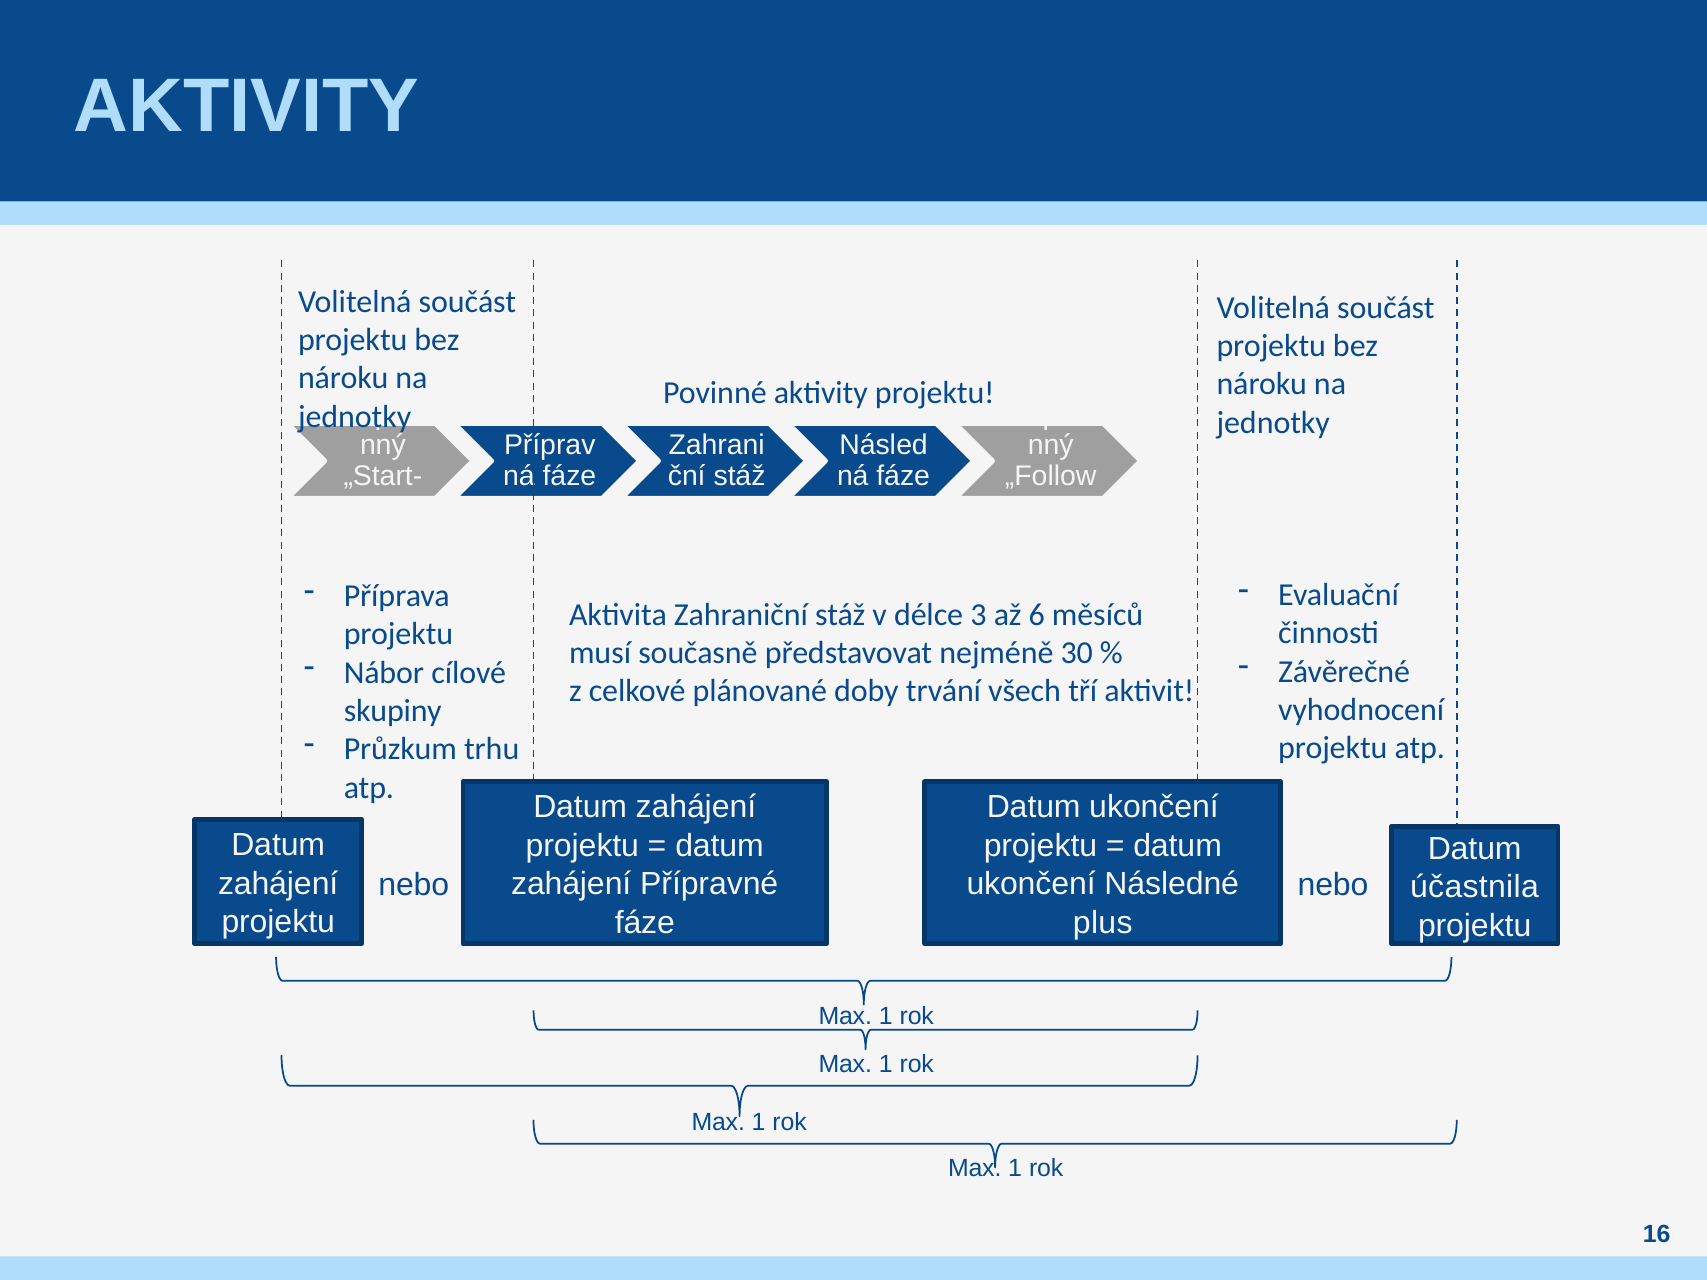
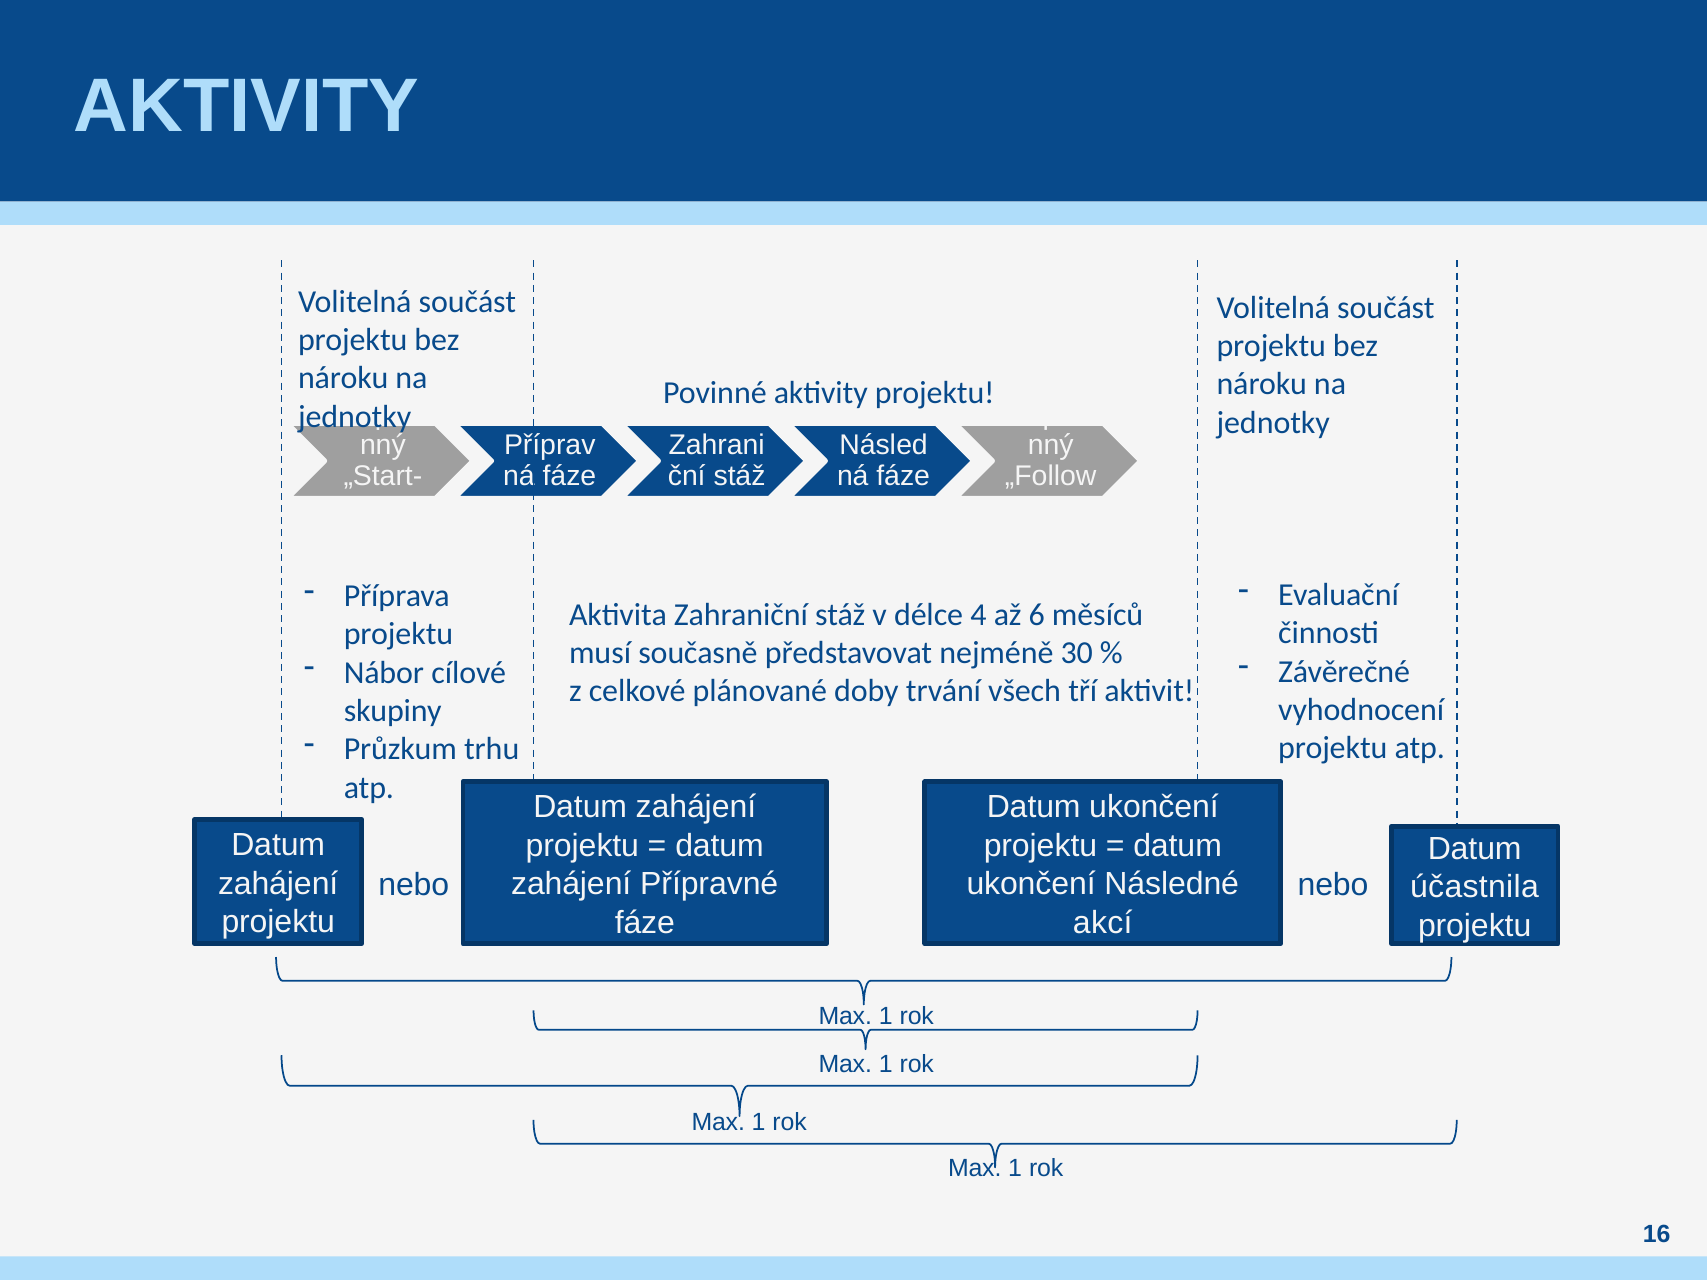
3: 3 -> 4 (979, 615)
plus: plus -> akcí (1103, 923)
